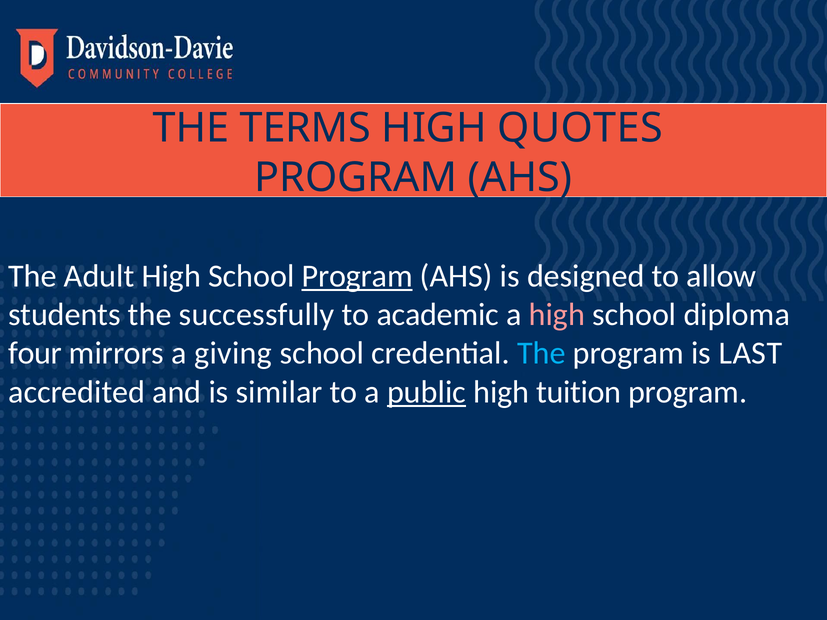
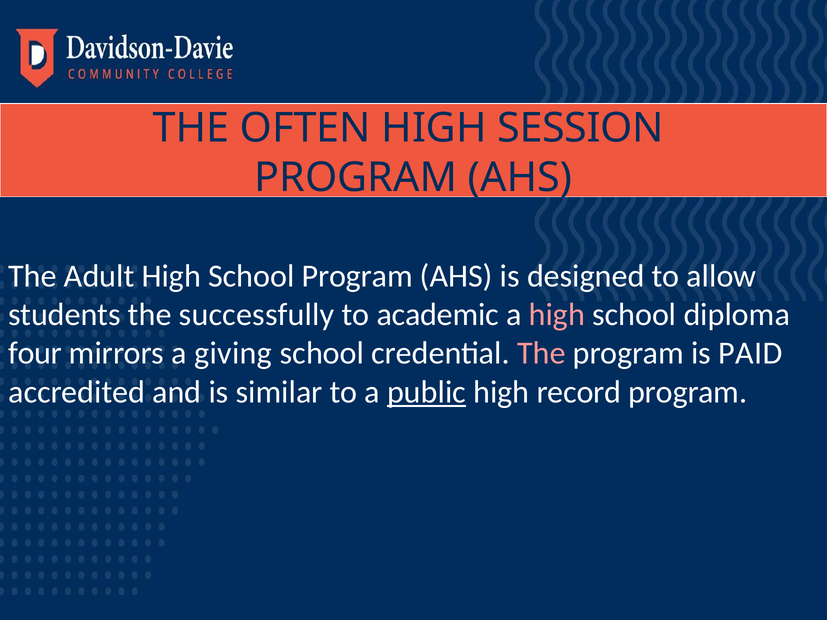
TERMS: TERMS -> OFTEN (305, 128)
QUOTES: QUOTES -> SESSION (580, 128)
Program underline: present -> none (357, 276)
The colour: light blue -> pink (541, 354)
LAST: LAST -> PAID (750, 354)
tuition: tuition -> record (579, 392)
